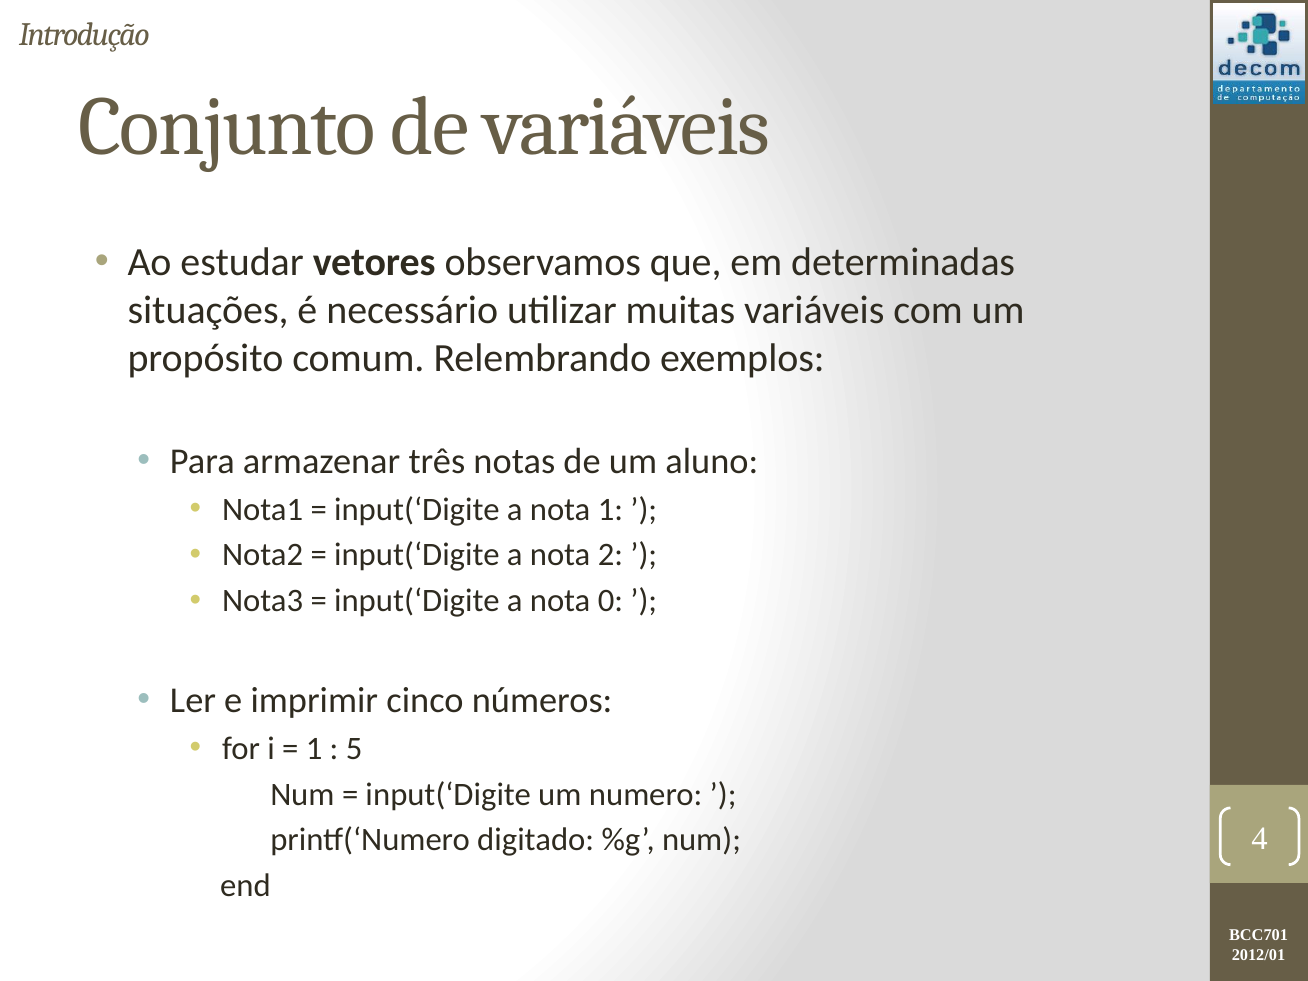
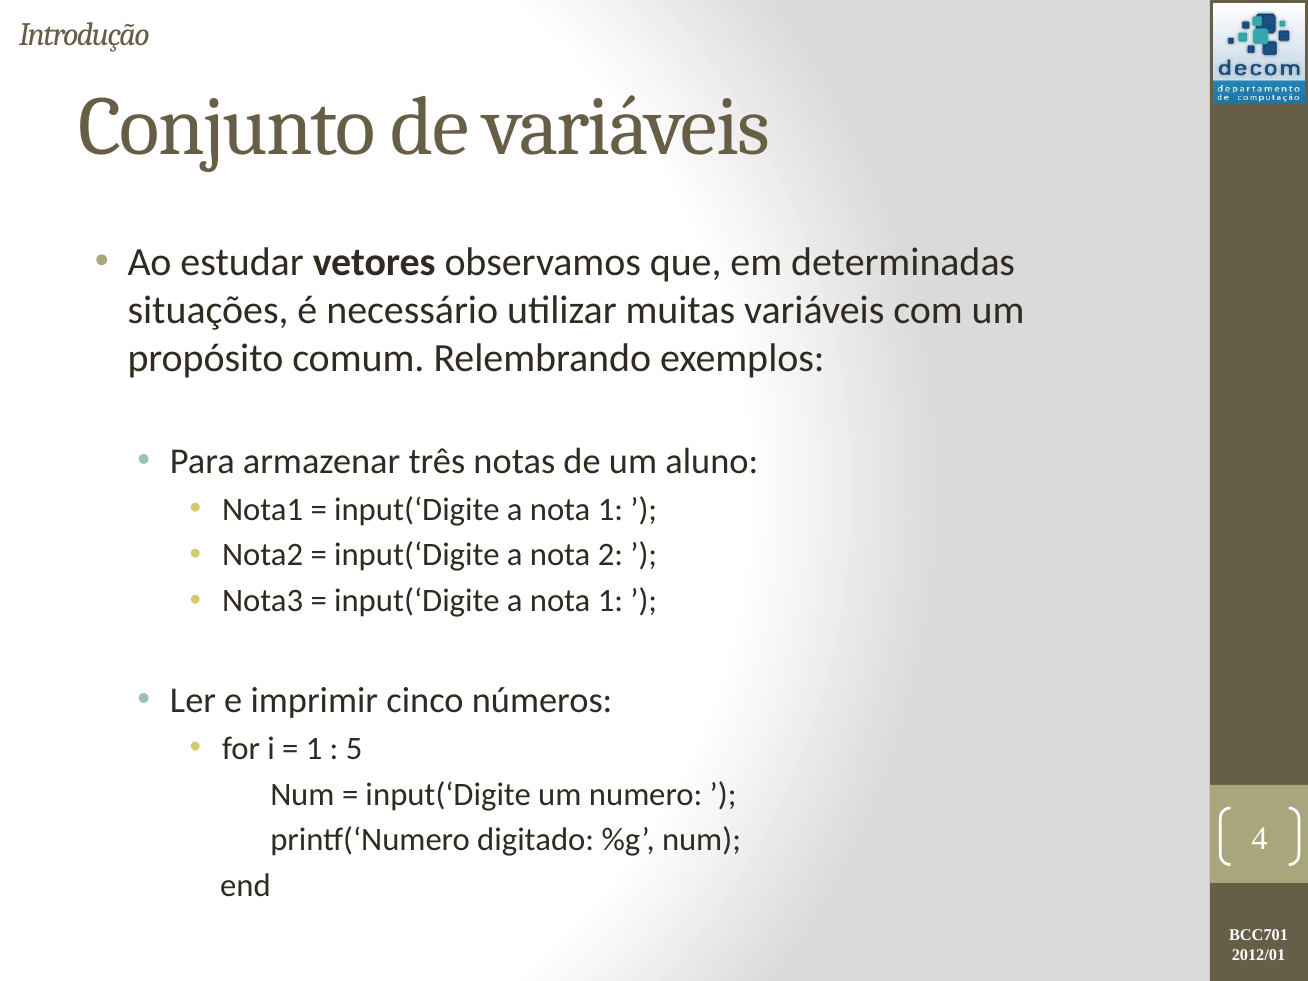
0: 0 -> 1 (610, 601)
